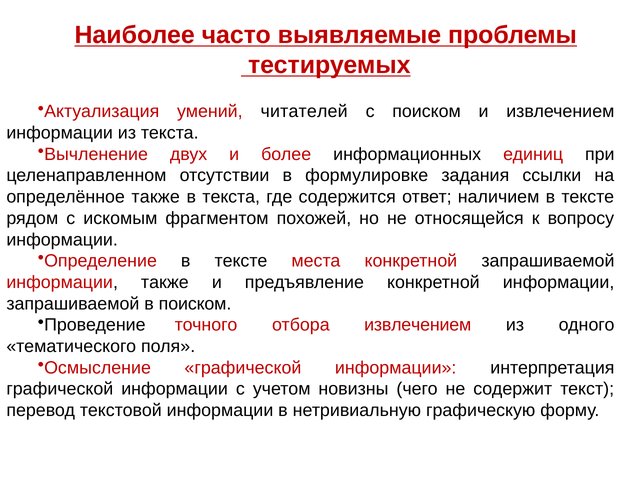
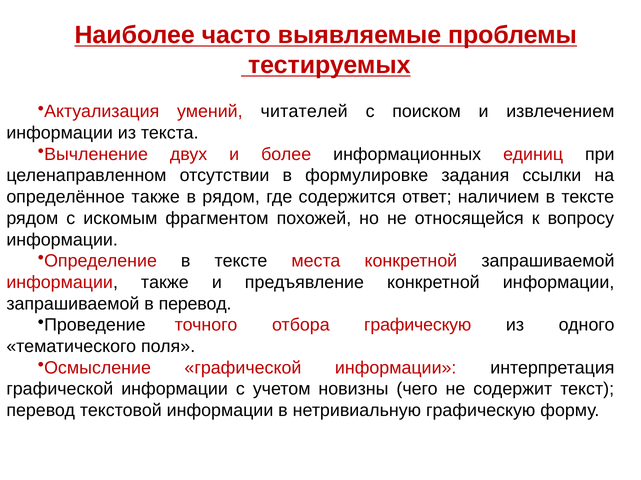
в текста: текста -> рядом (231, 197)
в поиском: поиском -> перевод (195, 304)
отбора извлечением: извлечением -> графическую (418, 326)
